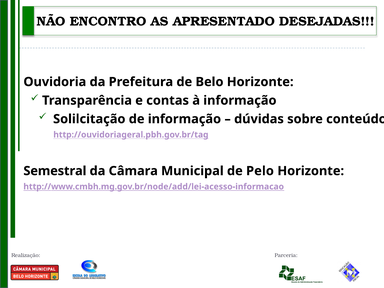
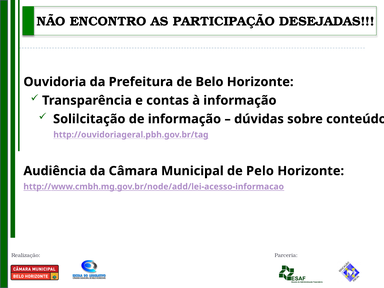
APRESENTADO: APRESENTADO -> PARTICIPAÇÃO (224, 21)
Semestral: Semestral -> Audiência (55, 171)
